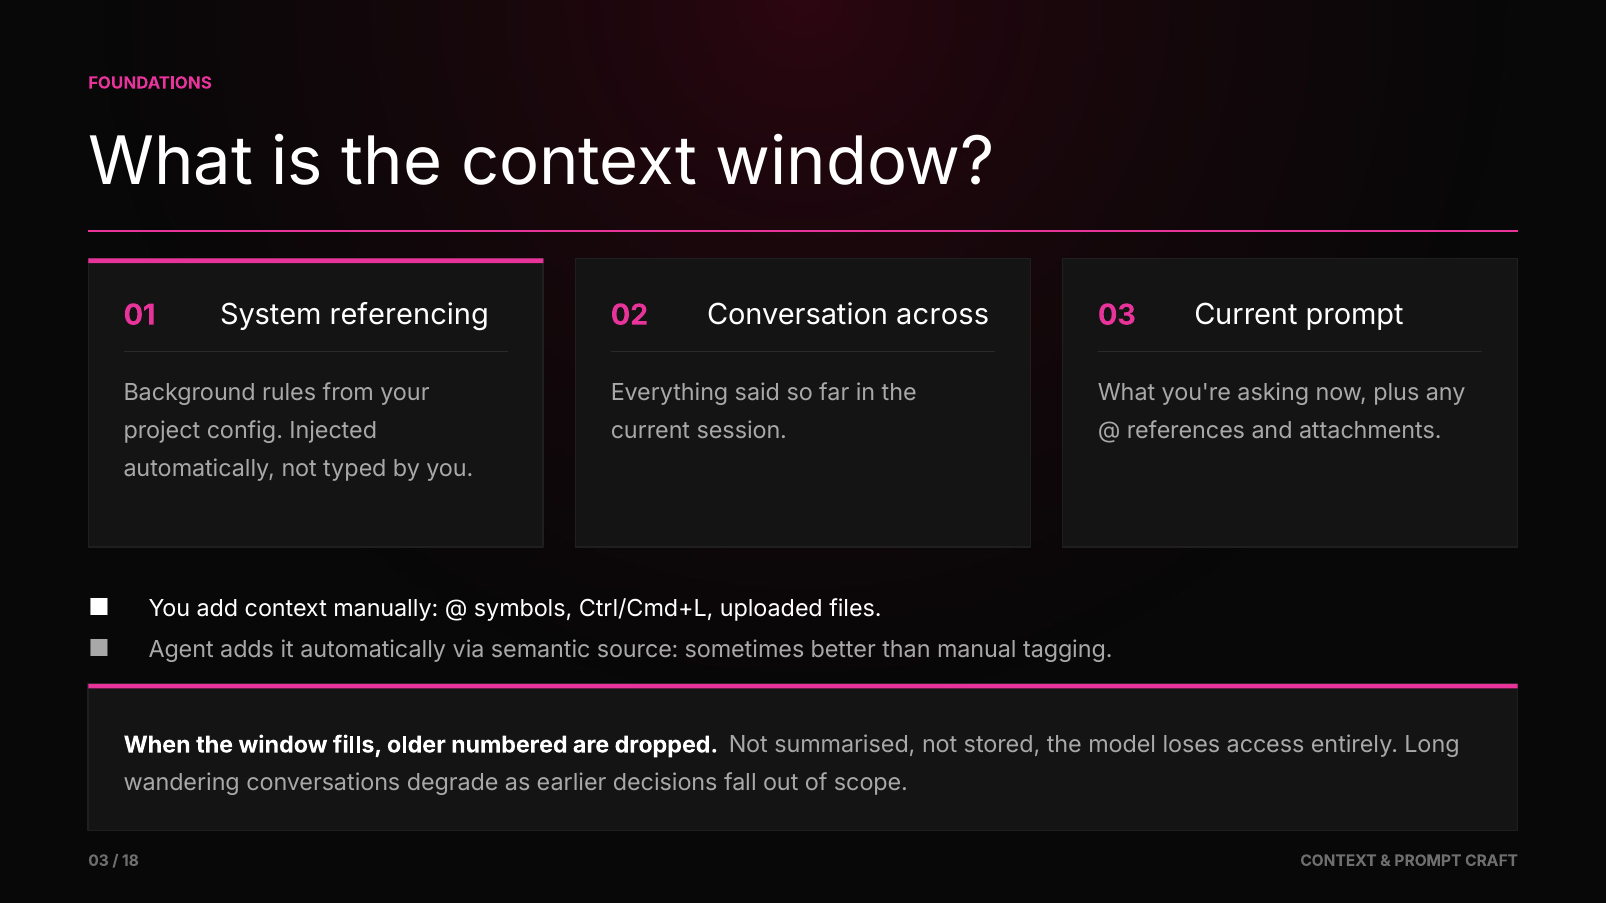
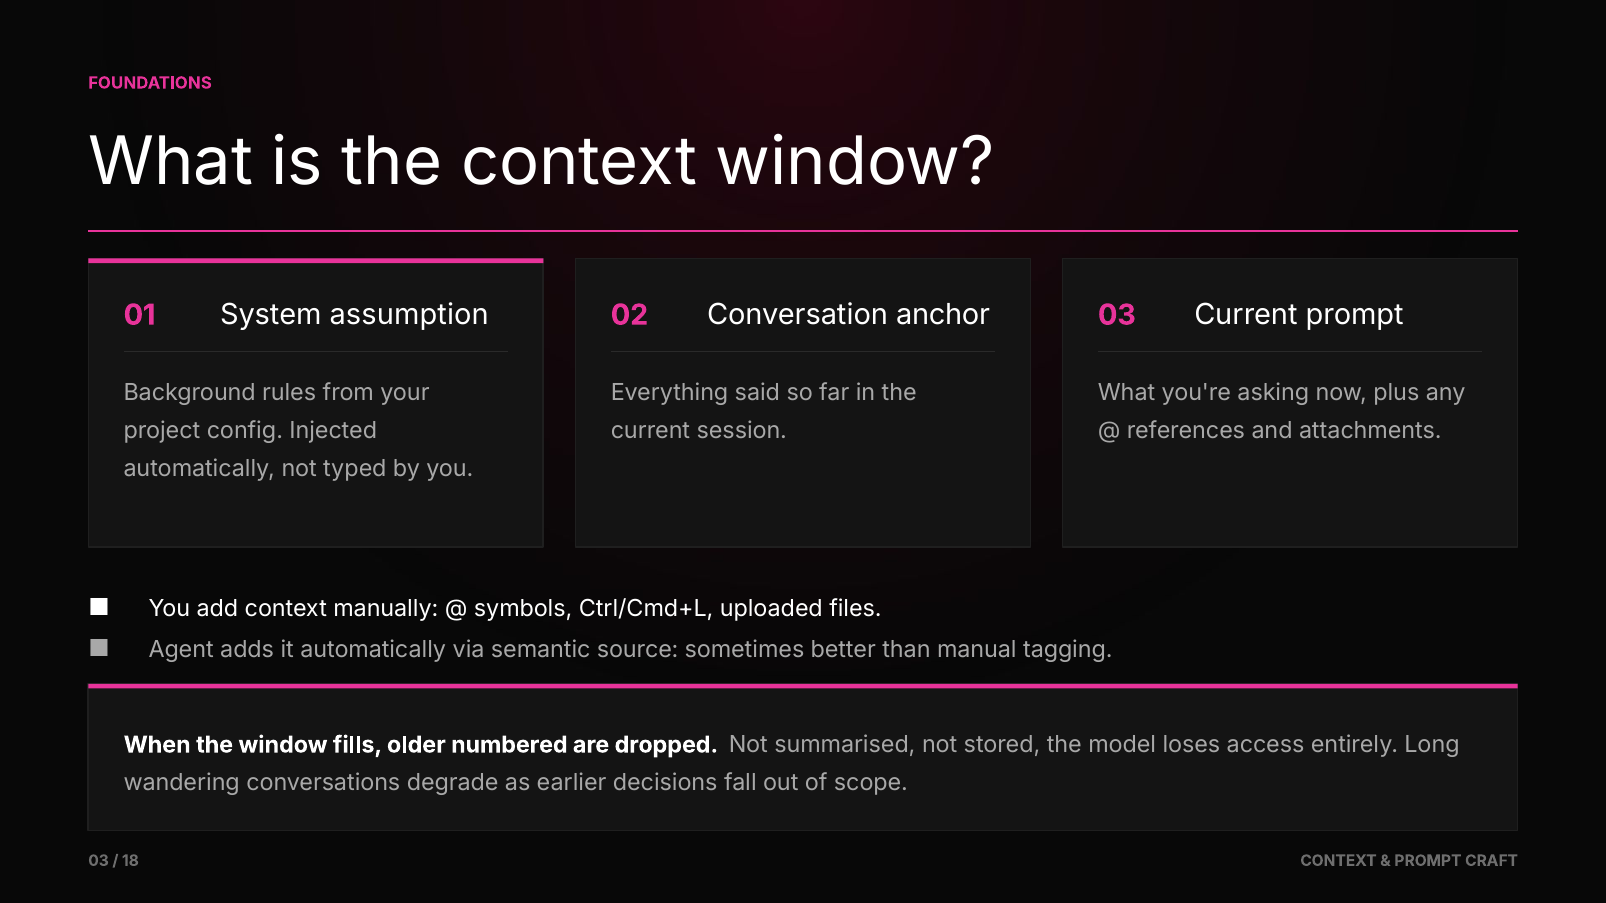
referencing: referencing -> assumption (409, 315)
across: across -> anchor (943, 315)
